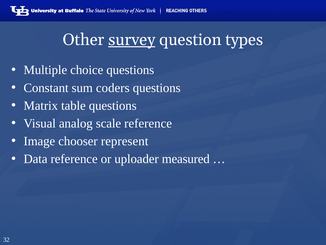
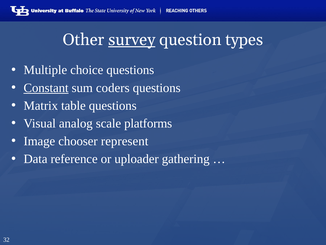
Constant underline: none -> present (46, 88)
scale reference: reference -> platforms (148, 123)
measured: measured -> gathering (186, 159)
